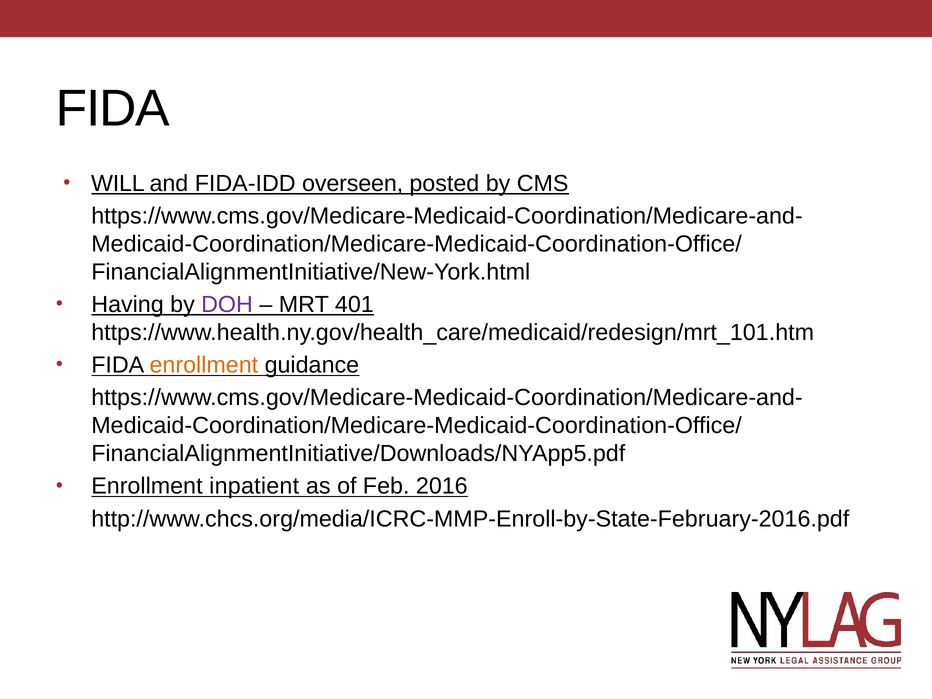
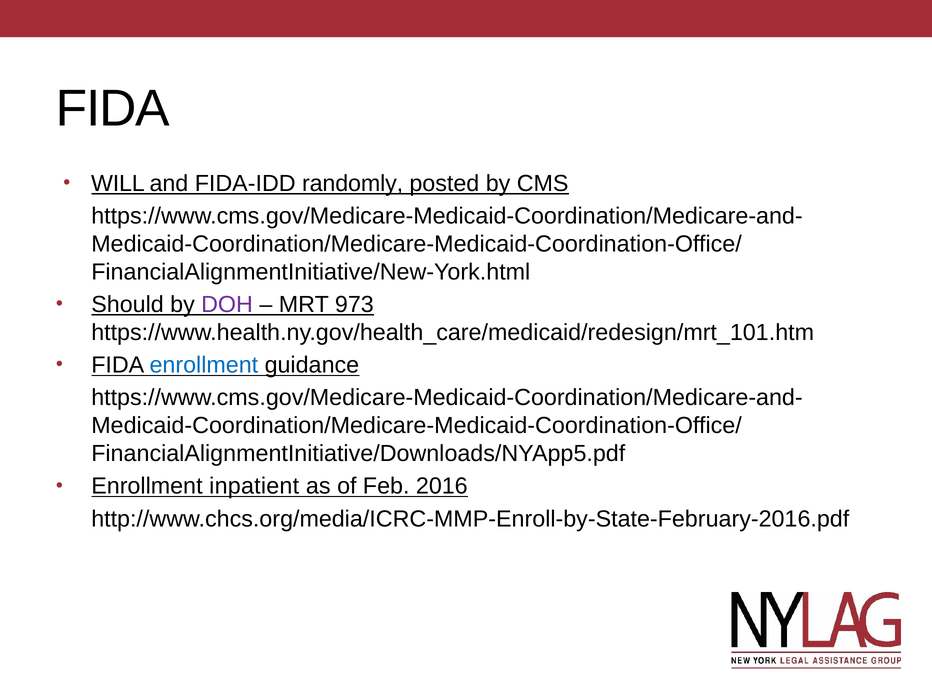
overseen: overseen -> randomly (353, 183)
Having: Having -> Should (128, 305)
401: 401 -> 973 (354, 305)
enrollment colour: orange -> blue (204, 365)
